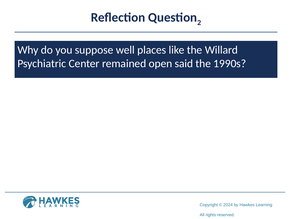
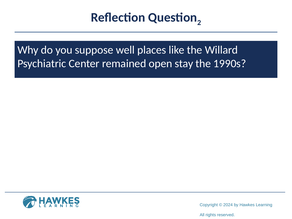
said: said -> stay (184, 64)
